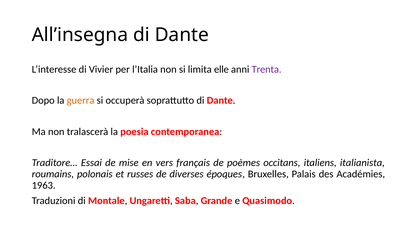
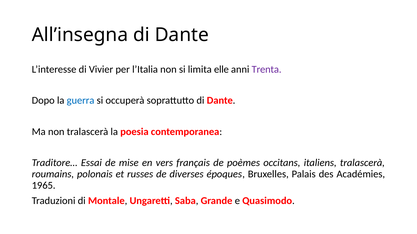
guerra colour: orange -> blue (81, 101)
italiens italianista: italianista -> tralascerà (362, 163)
1963: 1963 -> 1965 (44, 186)
